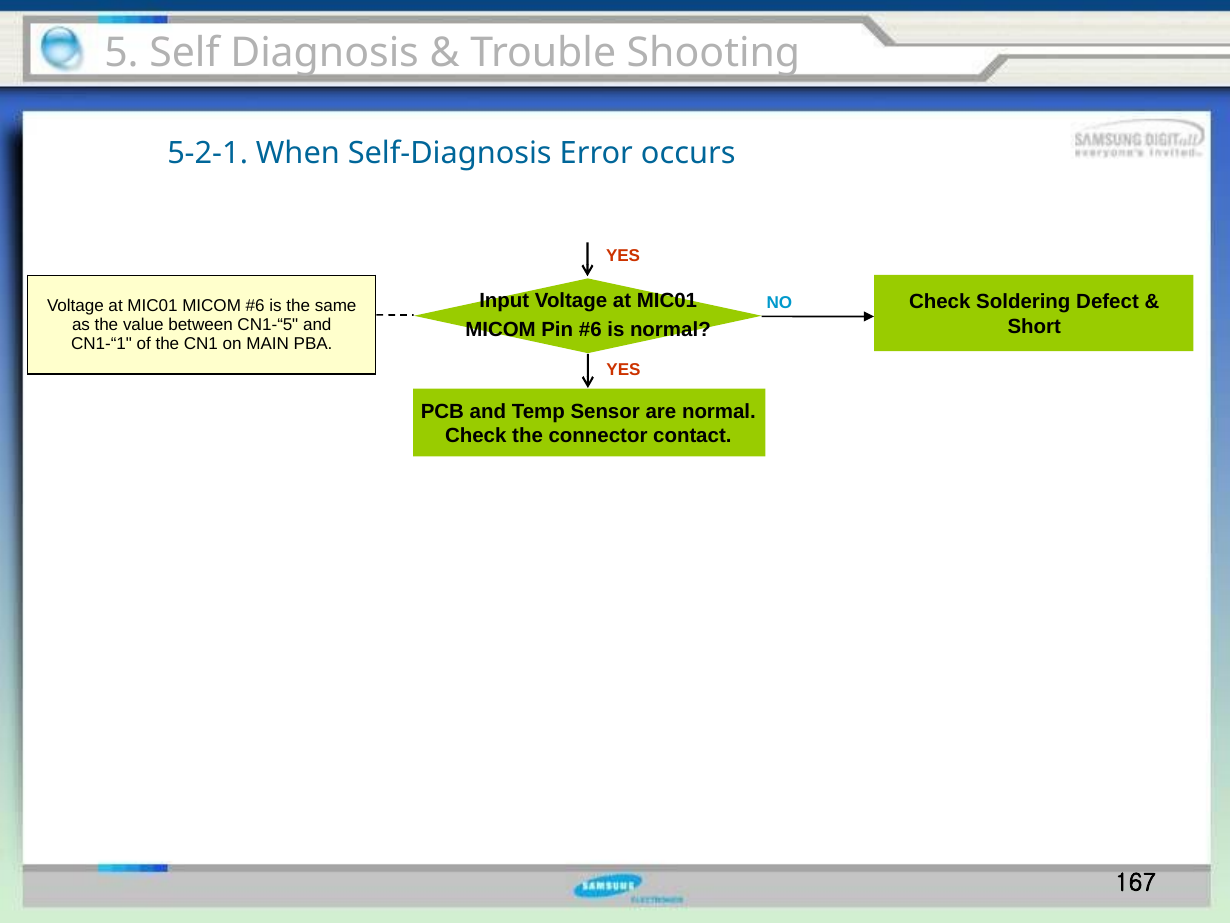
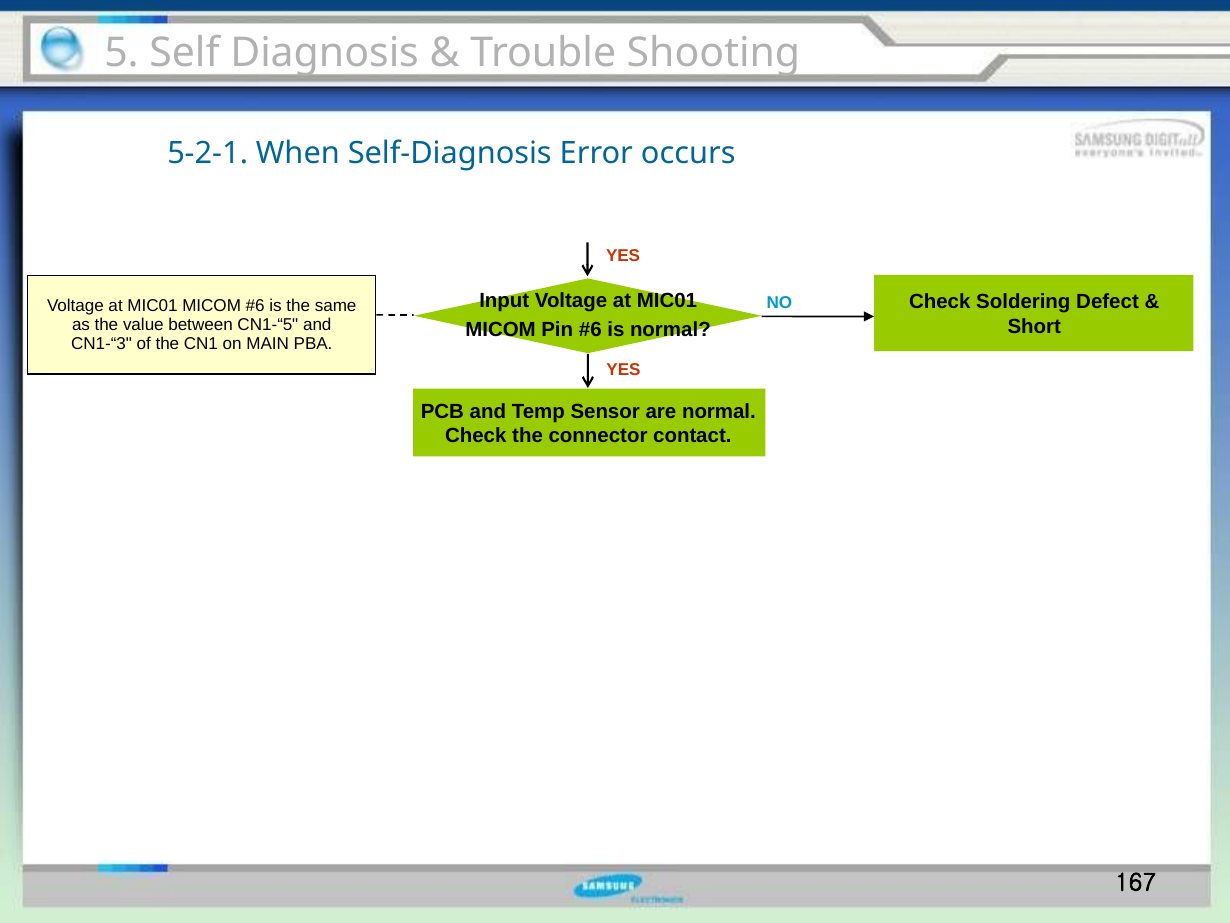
CN1-“1: CN1-“1 -> CN1-“3 (101, 344)
